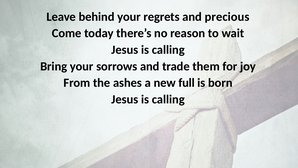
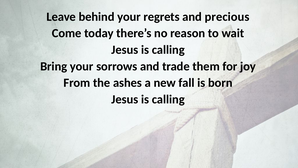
full: full -> fall (187, 83)
